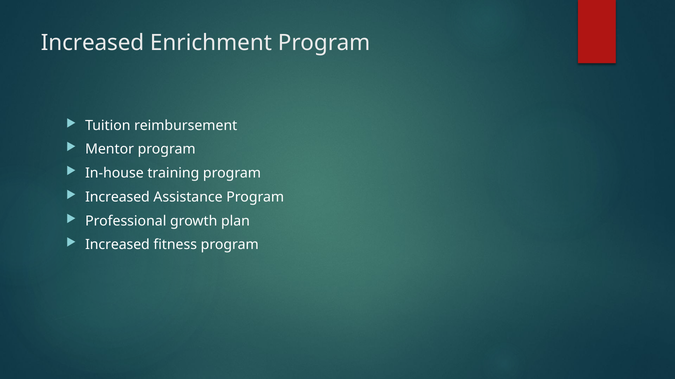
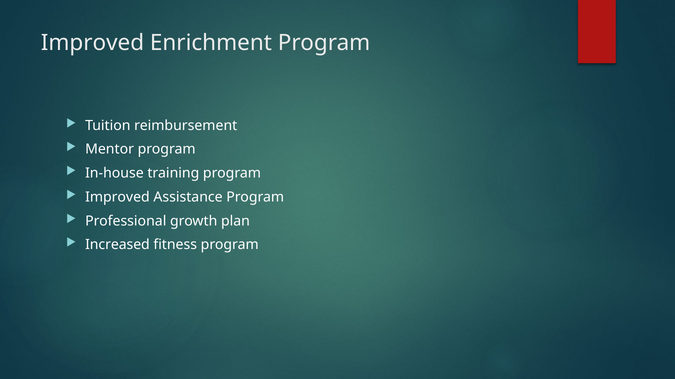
Increased: Increased -> Improved (92, 43)
Increased: Increased -> Improved (117, 197)
